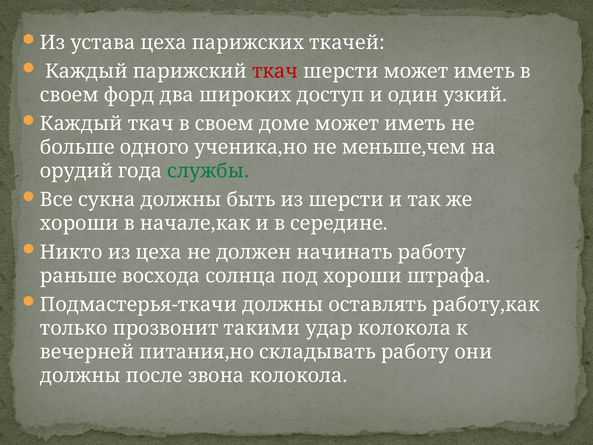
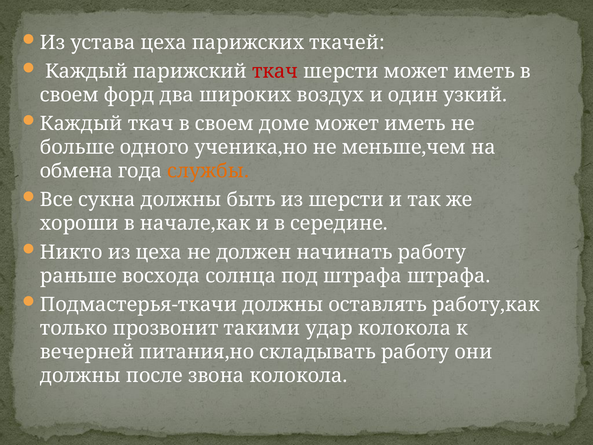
доступ: доступ -> воздух (330, 95)
орудий: орудий -> обмена (76, 171)
службы colour: green -> orange (208, 171)
под хороши: хороши -> штрафа (362, 276)
